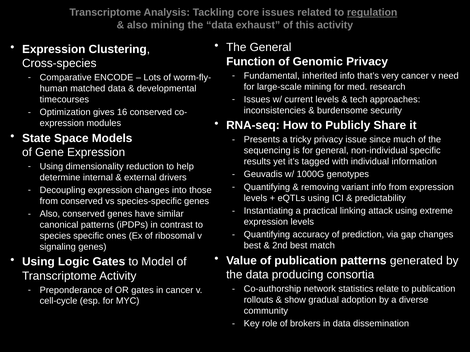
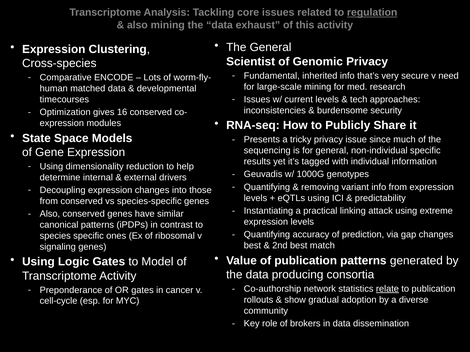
Function: Function -> Scientist (251, 62)
very cancer: cancer -> secure (415, 76)
relate underline: none -> present (387, 289)
